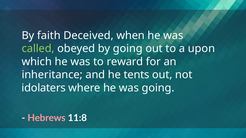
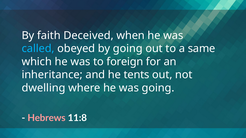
called colour: light green -> light blue (38, 49)
upon: upon -> same (202, 49)
reward: reward -> foreign (125, 62)
idolaters: idolaters -> dwelling (44, 88)
